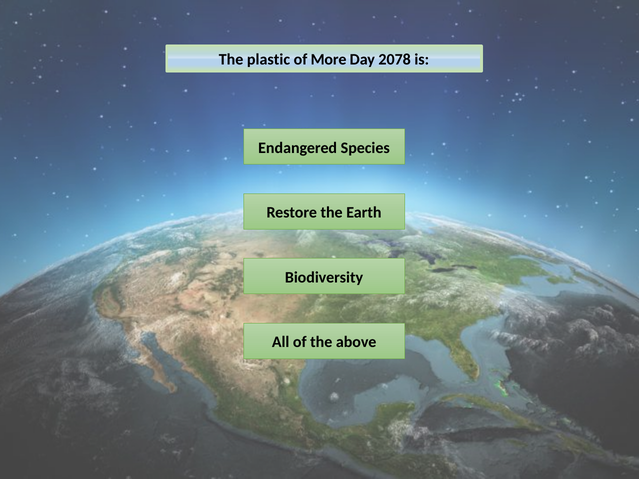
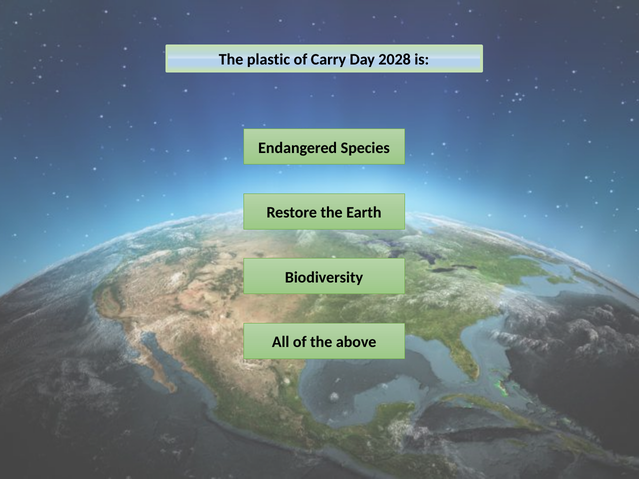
More: More -> Carry (328, 60)
2078: 2078 -> 2028 (395, 60)
